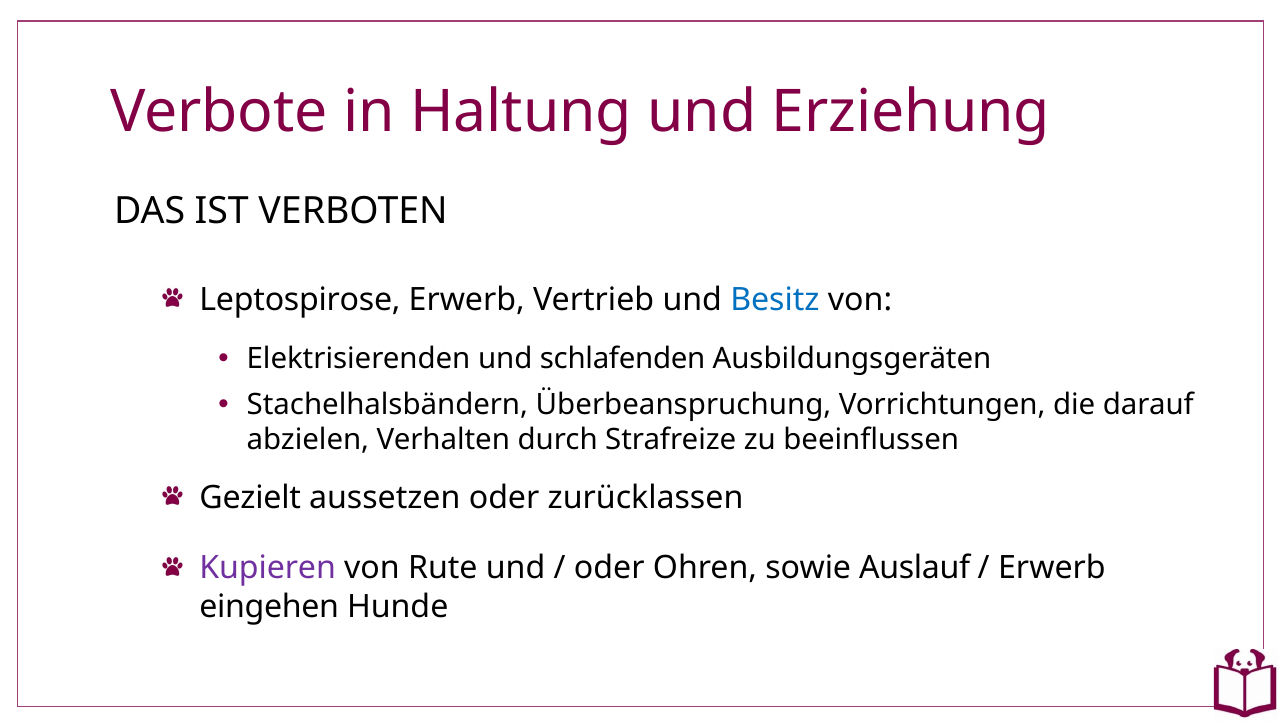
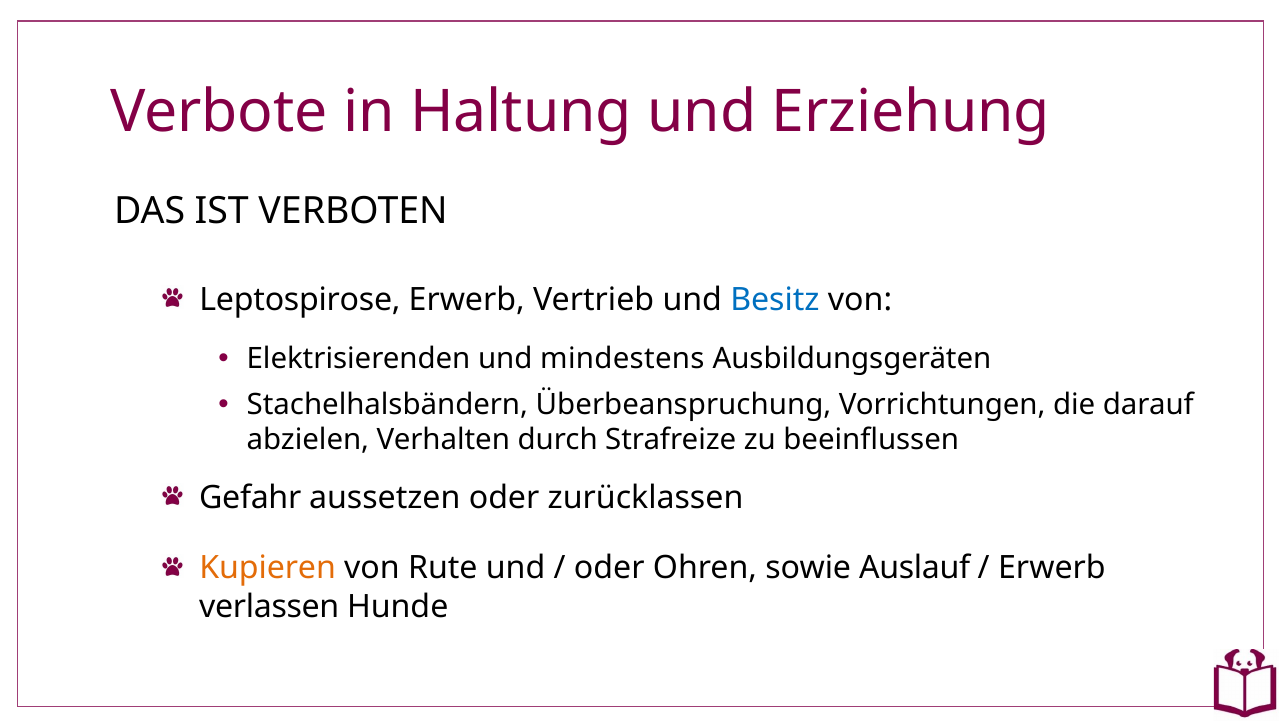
schlafenden: schlafenden -> mindestens (622, 359)
Gezielt: Gezielt -> Gefahr (250, 497)
Kupieren colour: purple -> orange (268, 568)
eingehen: eingehen -> verlassen (269, 607)
